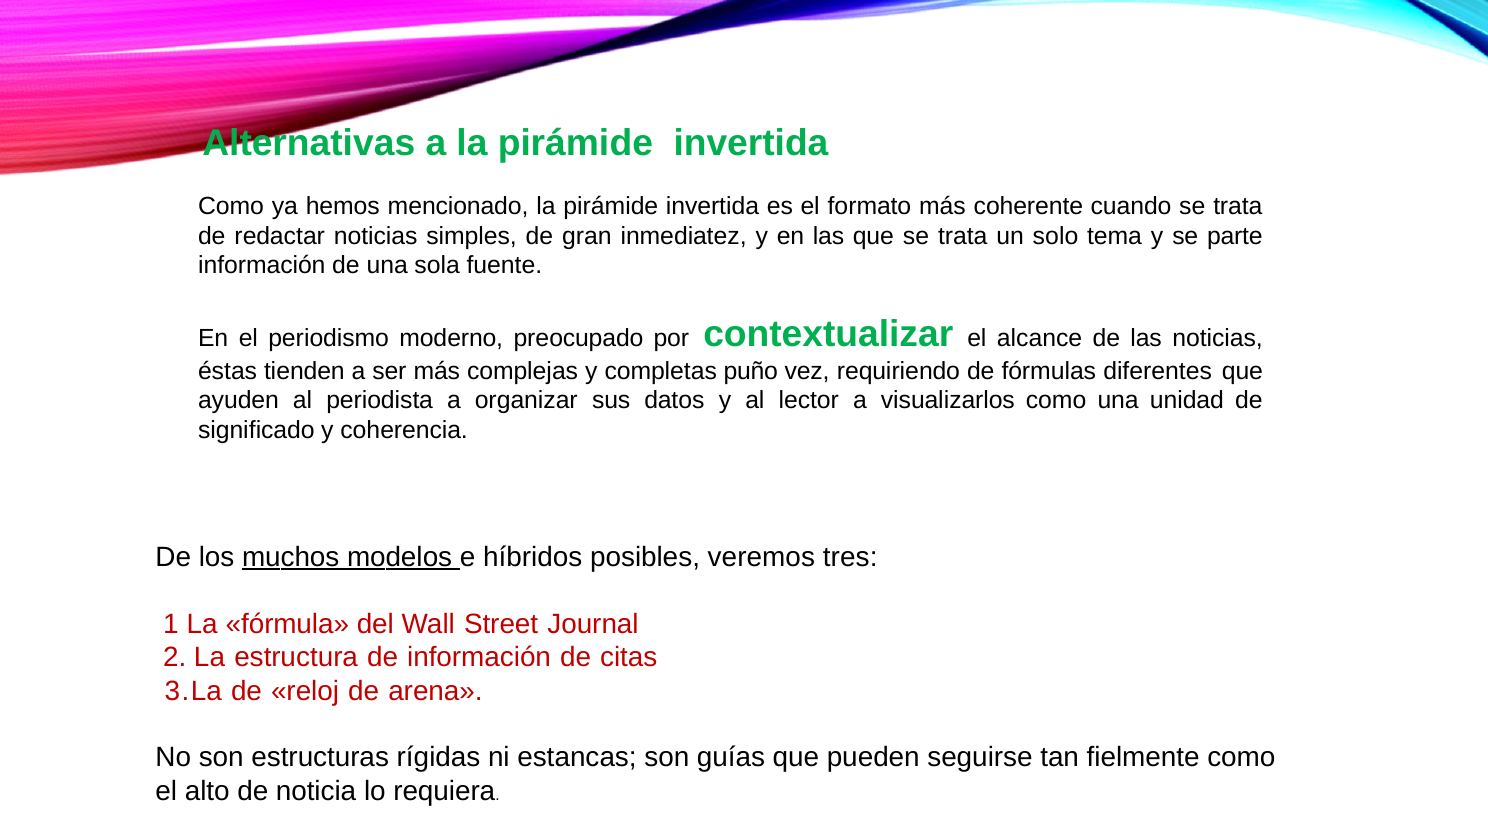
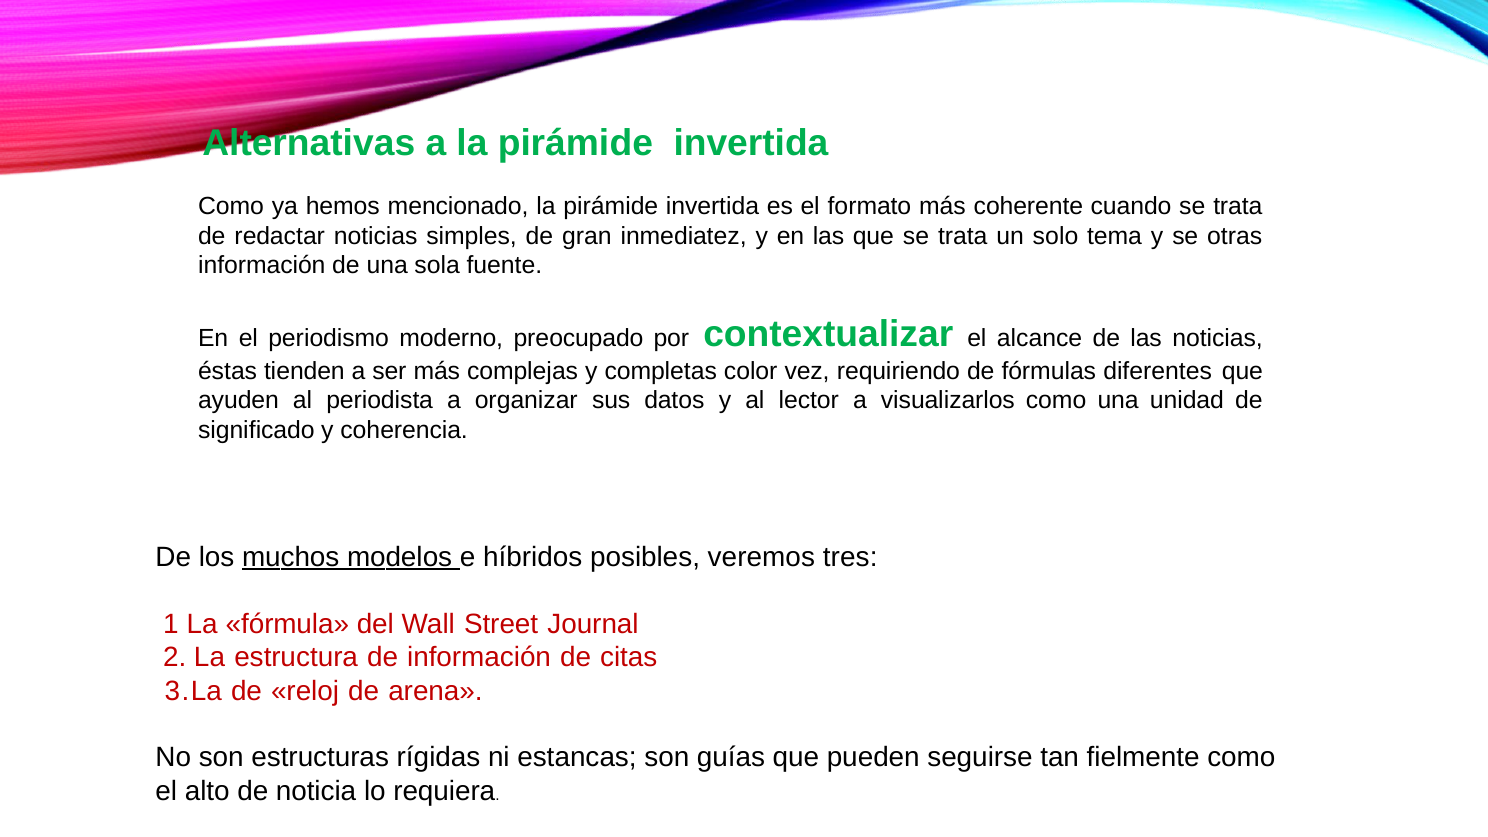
parte: parte -> otras (1235, 236)
puño: puño -> color (751, 371)
